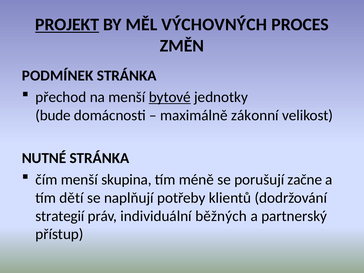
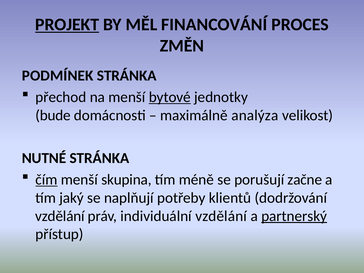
VÝCHOVNÝCH: VÝCHOVNÝCH -> FINANCOVÁNÍ (214, 25)
zákonní: zákonní -> analýza (255, 115)
čím underline: none -> present (46, 180)
dětí: dětí -> jaký (72, 198)
strategií: strategií -> vzdělání (60, 216)
individuální běžných: běžných -> vzdělání (221, 216)
partnerský underline: none -> present (294, 216)
